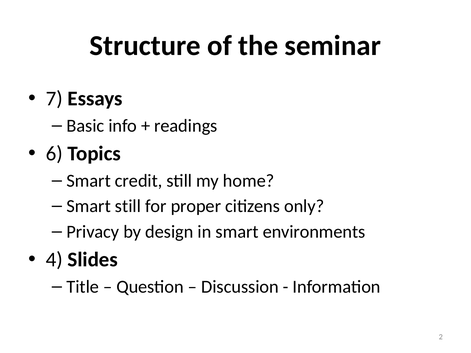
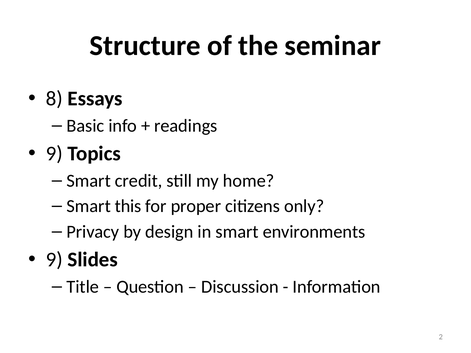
7: 7 -> 8 (54, 99)
6: 6 -> 9 (54, 154)
Smart still: still -> this (128, 206)
4: 4 -> 9 (54, 260)
